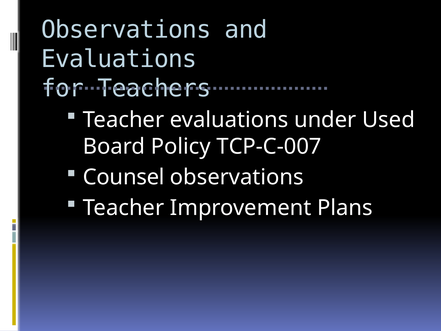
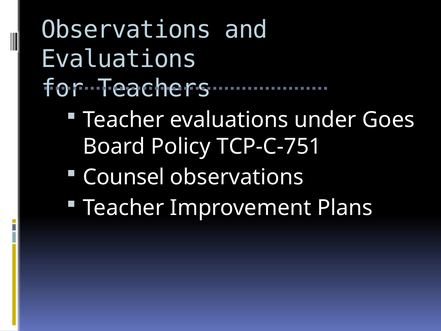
Used: Used -> Goes (388, 120)
TCP-C-007: TCP-C-007 -> TCP-C-751 (269, 146)
